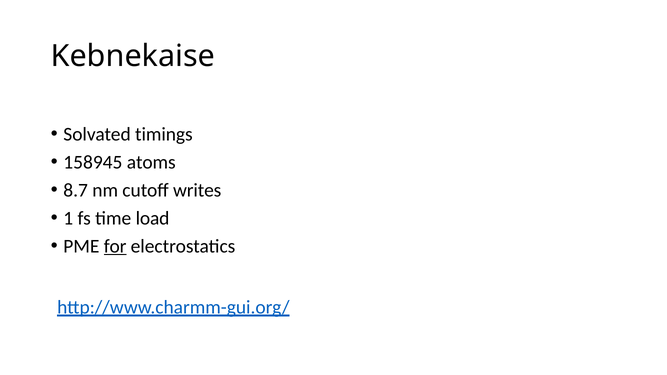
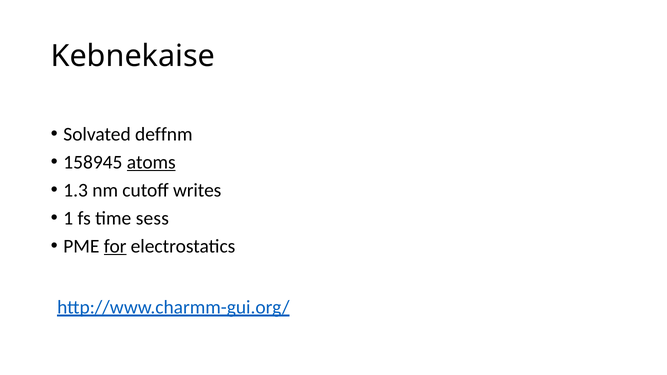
timings: timings -> deffnm (164, 134)
atoms underline: none -> present (151, 162)
8.7: 8.7 -> 1.3 (76, 190)
load: load -> sess (152, 218)
